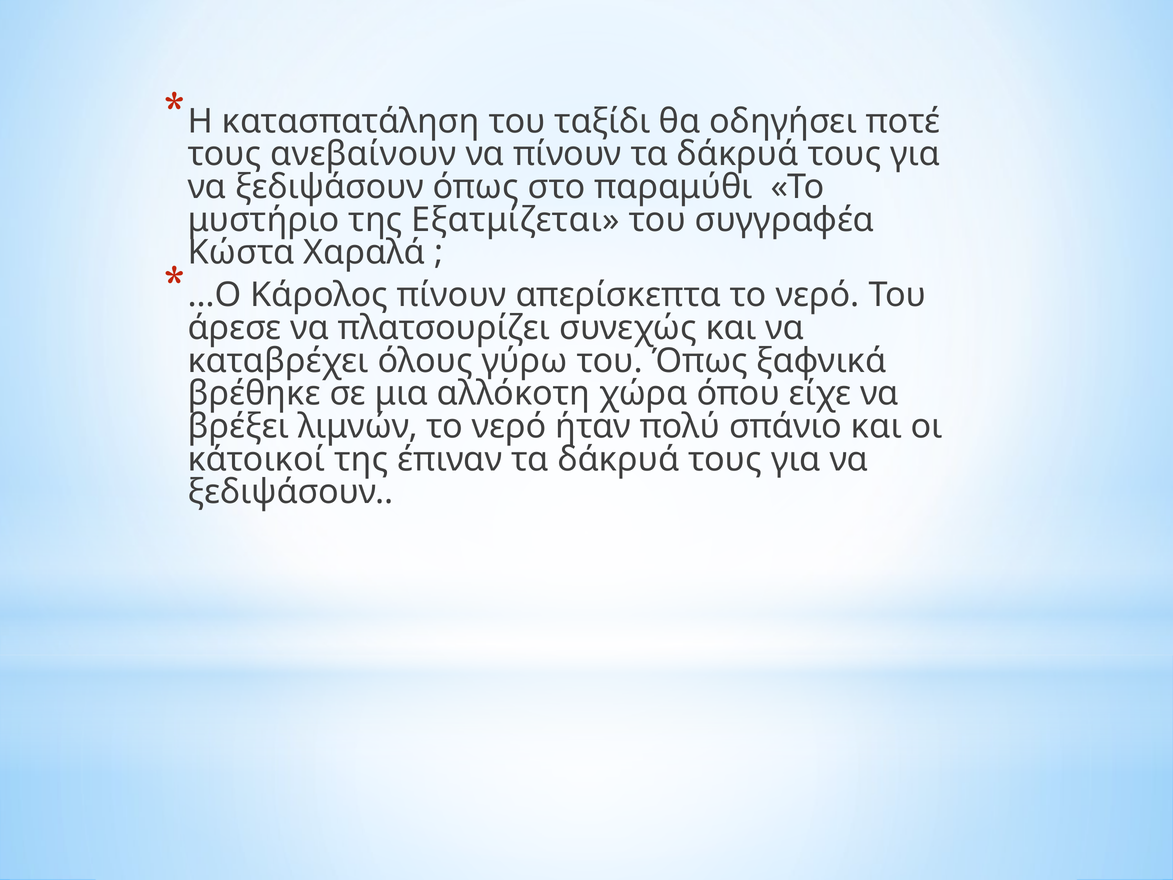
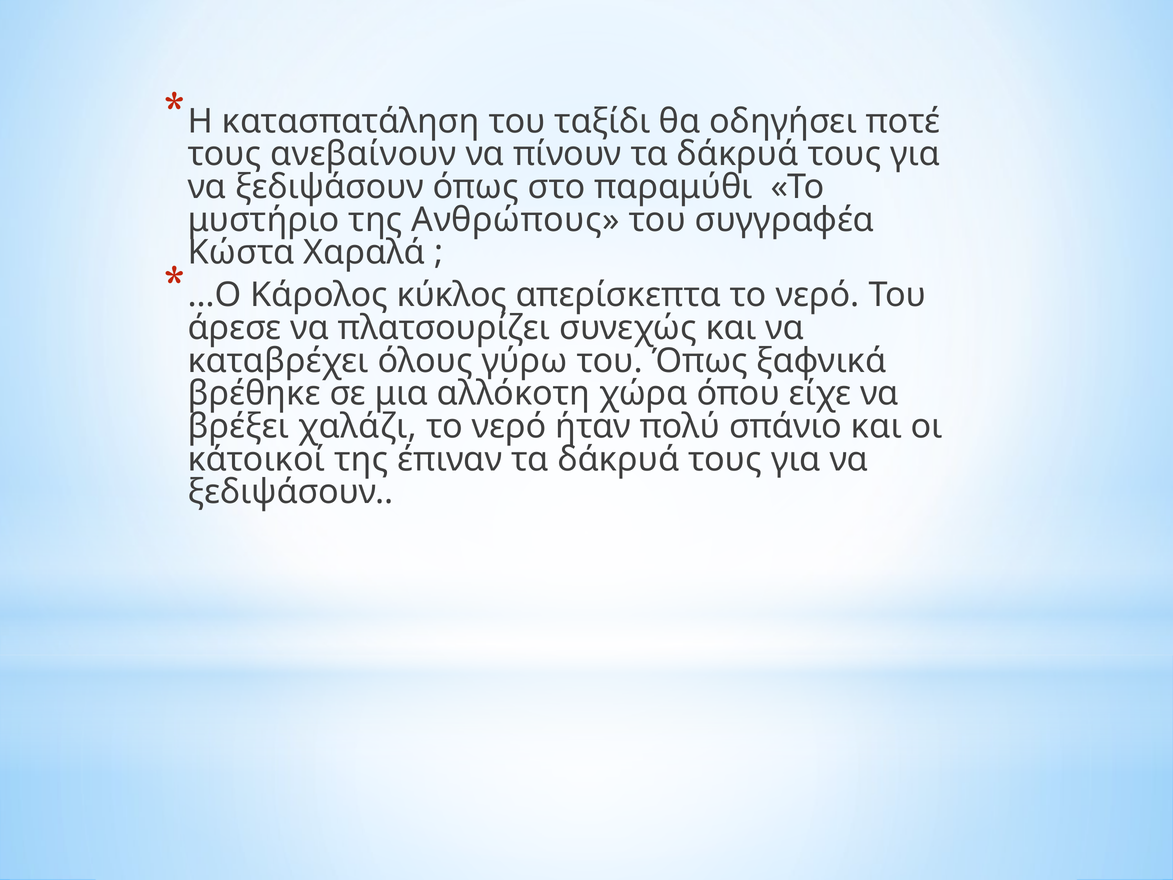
Εξατμίζεται: Εξατμίζεται -> Ανθρώπους (515, 220)
Κάρολος πίνουν: πίνουν -> κύκλος (452, 295)
λιμνών: λιμνών -> χαλάζι (358, 426)
